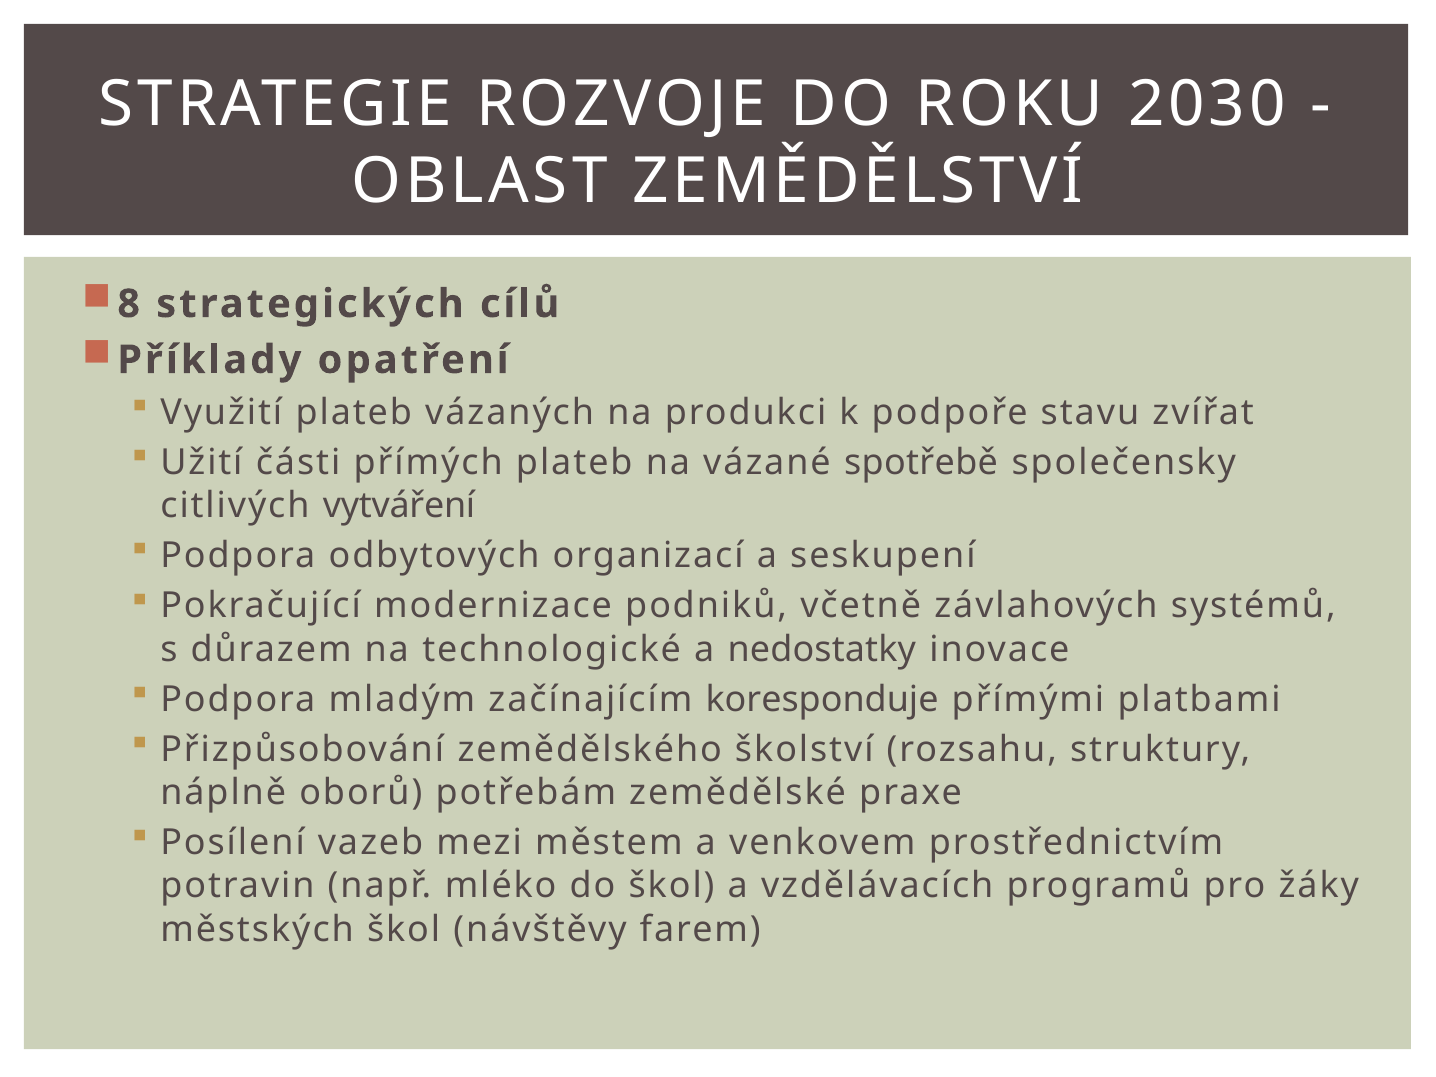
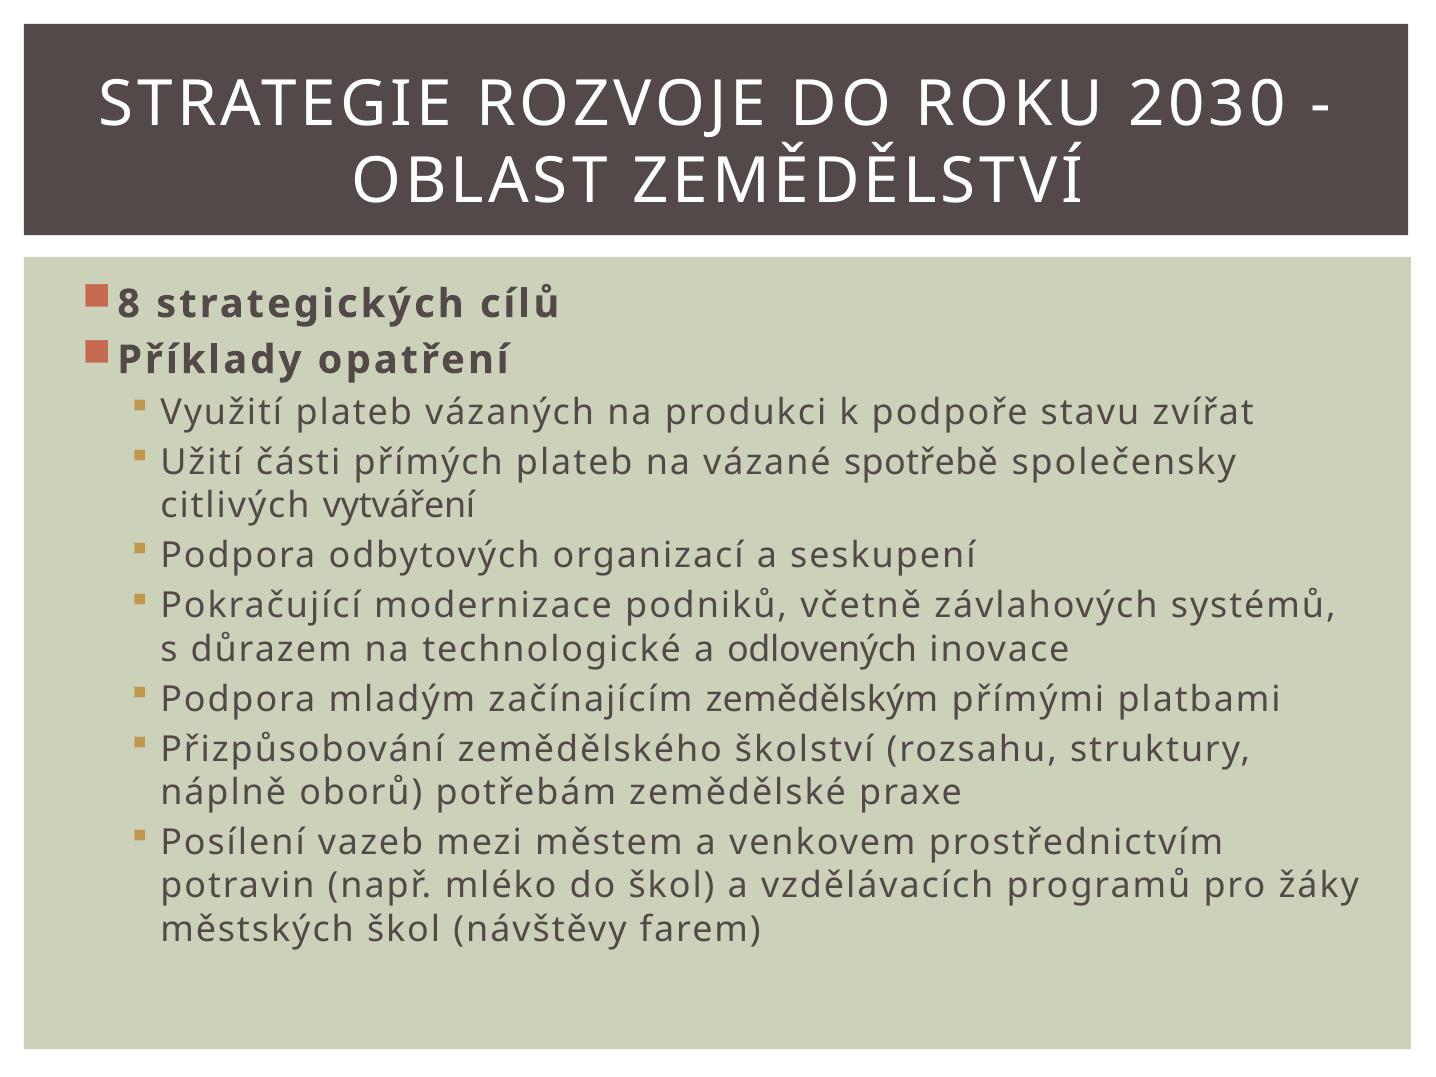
nedostatky: nedostatky -> odlovených (822, 649)
koresponduje: koresponduje -> zemědělským (822, 699)
